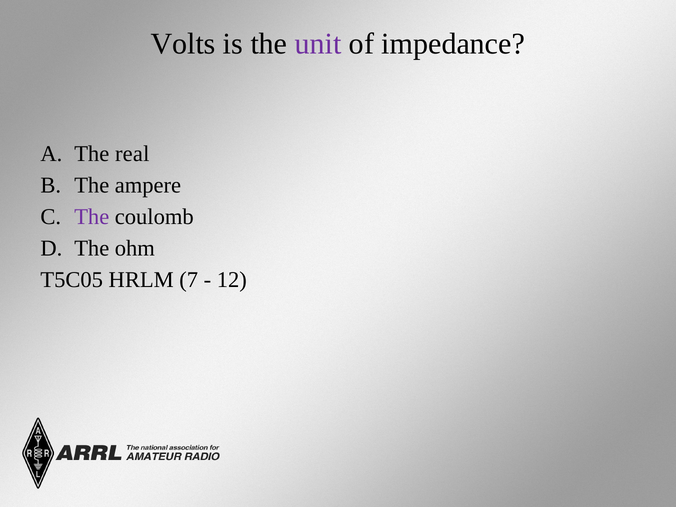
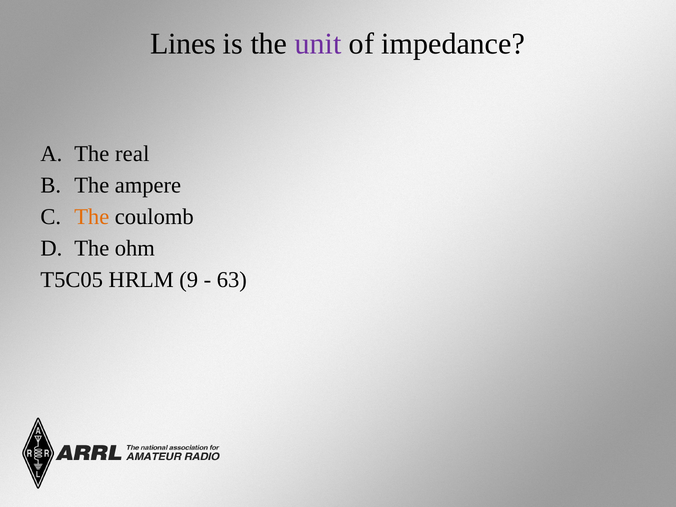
Volts: Volts -> Lines (183, 44)
The colour: purple -> orange (92, 217)
7: 7 -> 9 (189, 280)
12: 12 -> 63 (232, 280)
